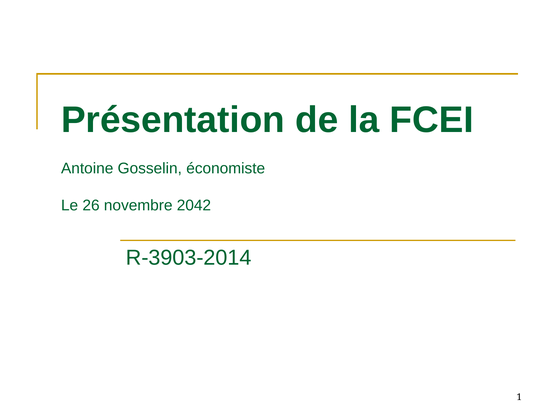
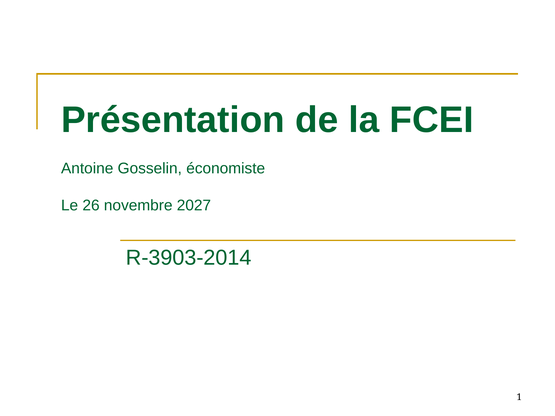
2042: 2042 -> 2027 (194, 206)
